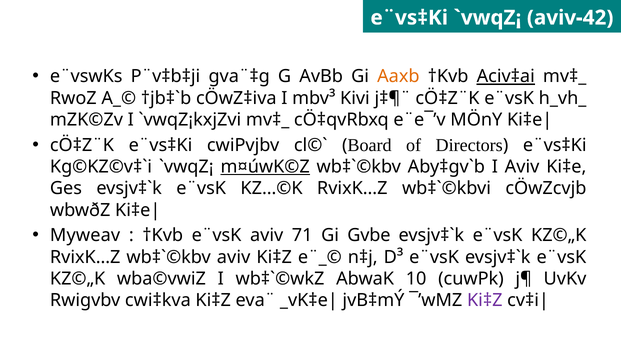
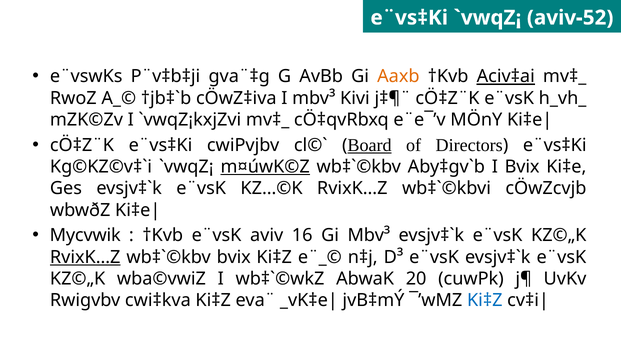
aviv-42: aviv-42 -> aviv-52 (570, 18)
Board underline: none -> present (370, 145)
I Aviv: Aviv -> Bvix (522, 167)
Myweav: Myweav -> Mycvwik (85, 236)
71: 71 -> 16 (302, 236)
Gi Gvbe: Gvbe -> Mbv³ (369, 236)
RvixK…Z underline: none -> present (85, 257)
aviv: aviv -> bvix (234, 257)
10: 10 -> 20 (416, 279)
Ki‡Z colour: purple -> blue (485, 301)
